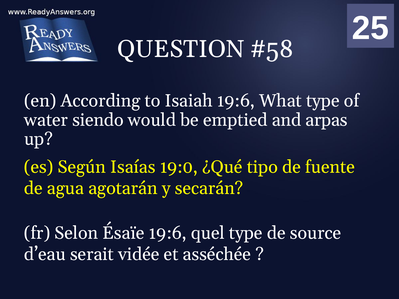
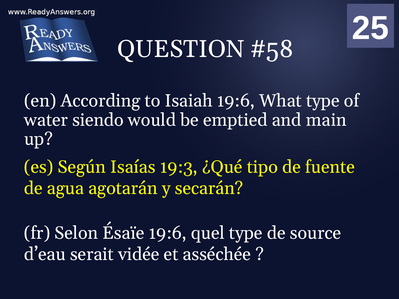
arpas: arpas -> main (326, 120)
19:0: 19:0 -> 19:3 (179, 167)
